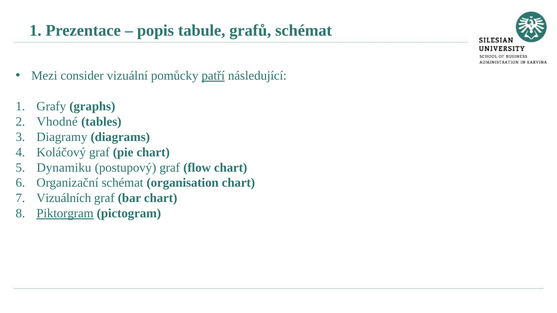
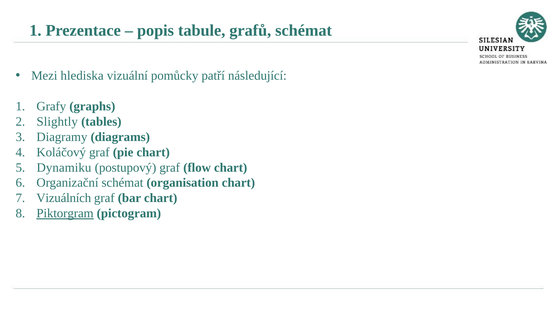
consider: consider -> hlediska (82, 76)
patří underline: present -> none (213, 76)
Vhodné: Vhodné -> Slightly (57, 122)
